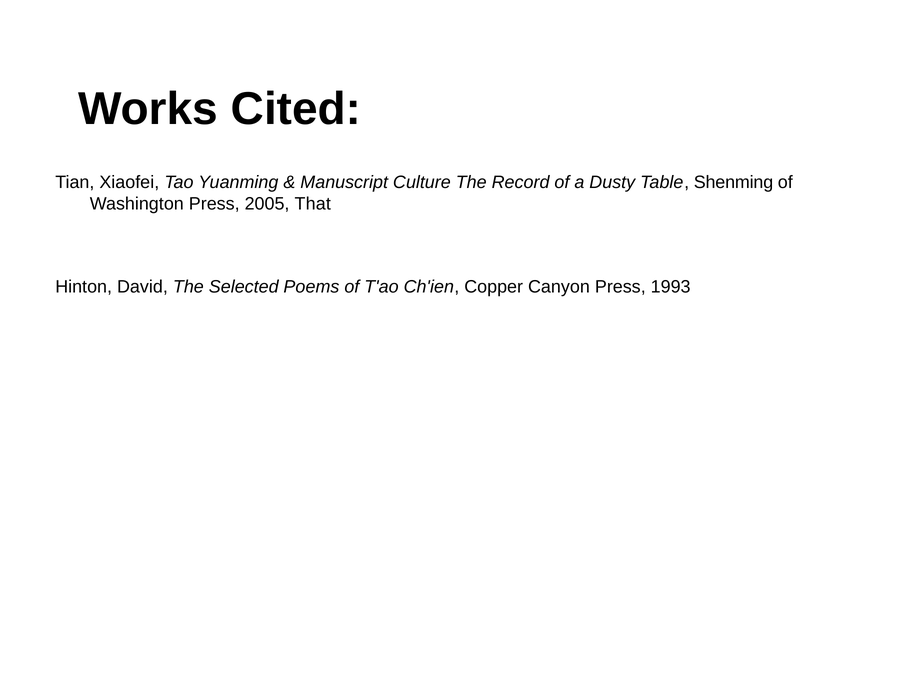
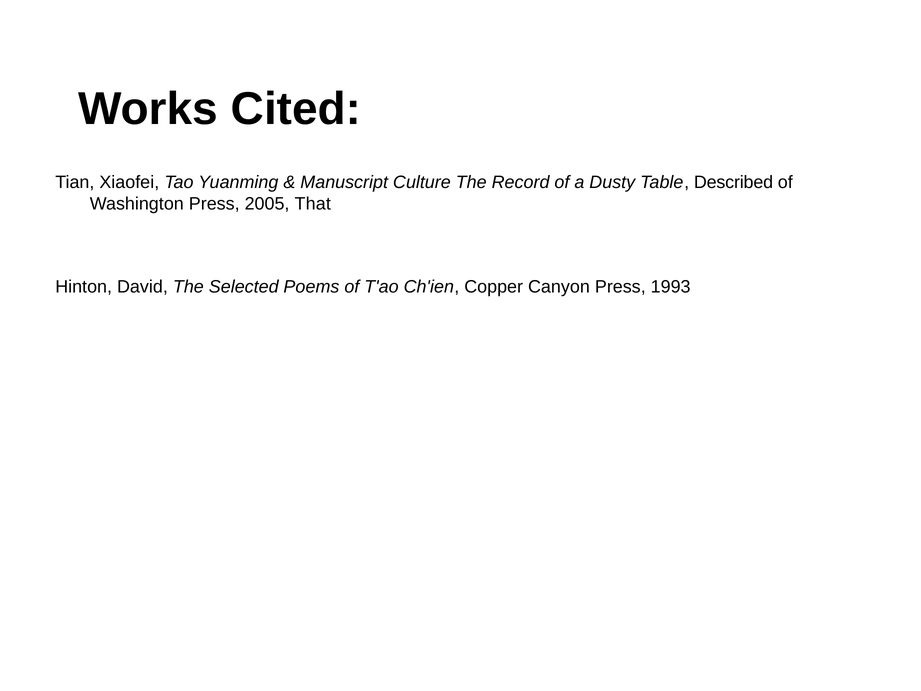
Shenming: Shenming -> Described (734, 182)
